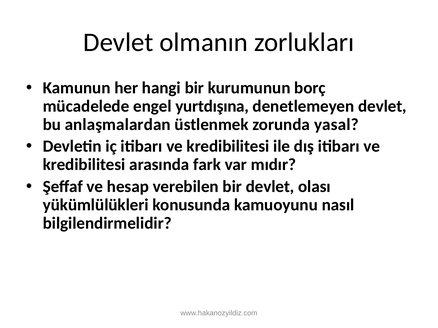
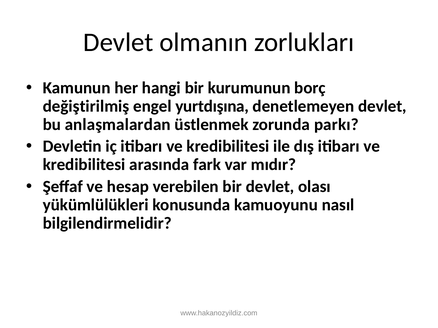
mücadelede: mücadelede -> değiştirilmiş (86, 106)
yasal: yasal -> parkı (336, 125)
